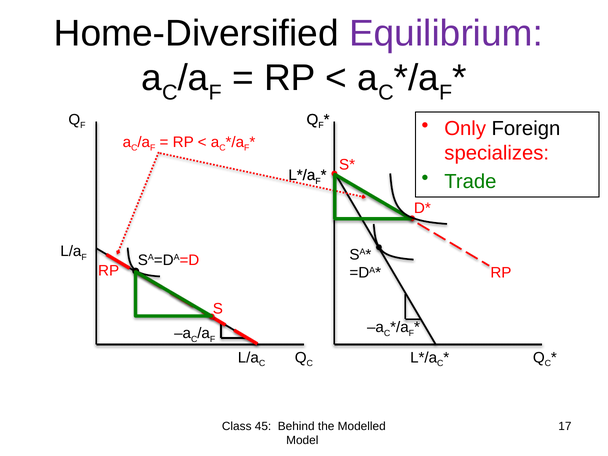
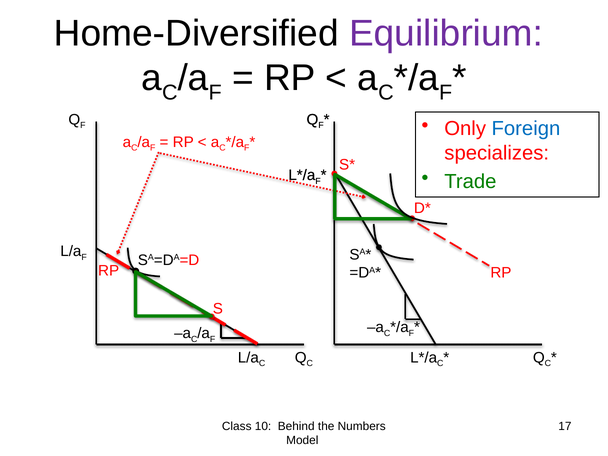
Foreign colour: black -> blue (526, 129)
45: 45 -> 10 (263, 426)
Modelled: Modelled -> Numbers (362, 426)
